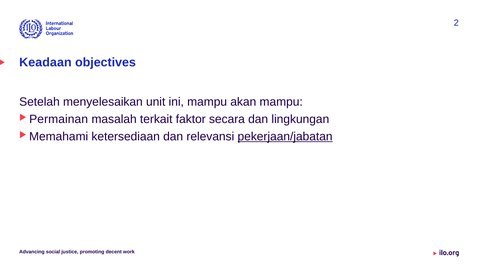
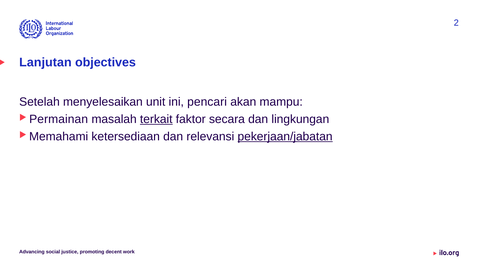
Keadaan: Keadaan -> Lanjutan (45, 62)
ini mampu: mampu -> pencari (207, 102)
terkait underline: none -> present (156, 119)
